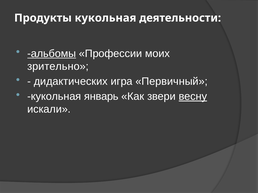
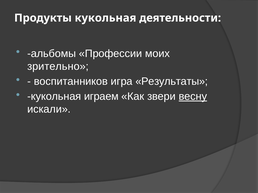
альбомы underline: present -> none (52, 54)
дидактических: дидактических -> воспитанников (71, 82)
Первичный: Первичный -> Результаты (172, 82)
январь: январь -> играем (101, 97)
